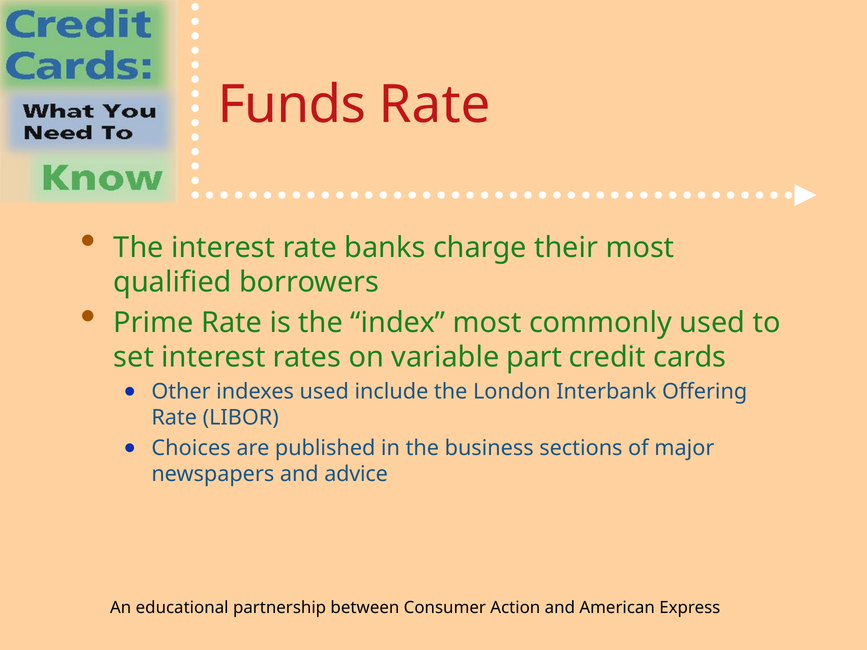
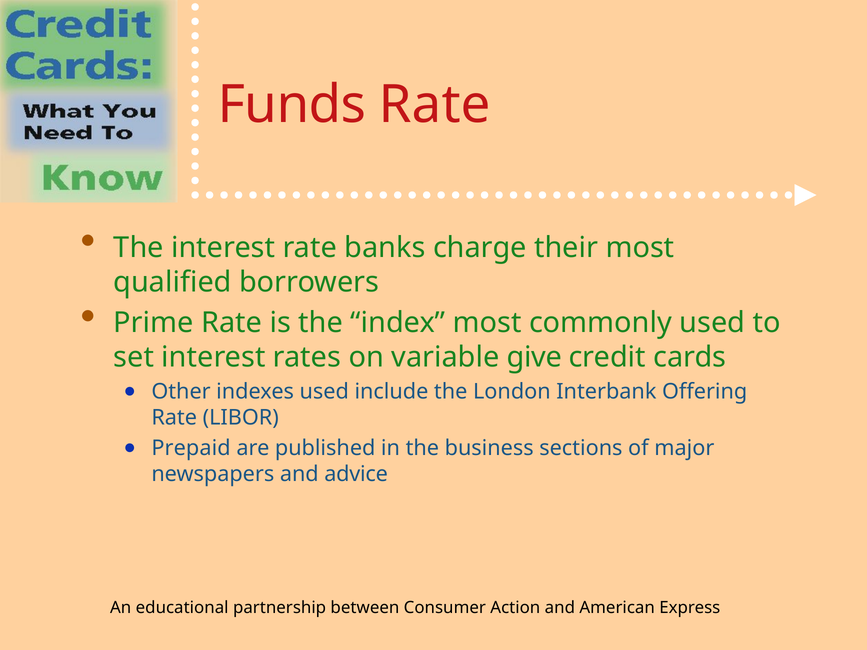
part: part -> give (534, 358)
Choices: Choices -> Prepaid (191, 448)
